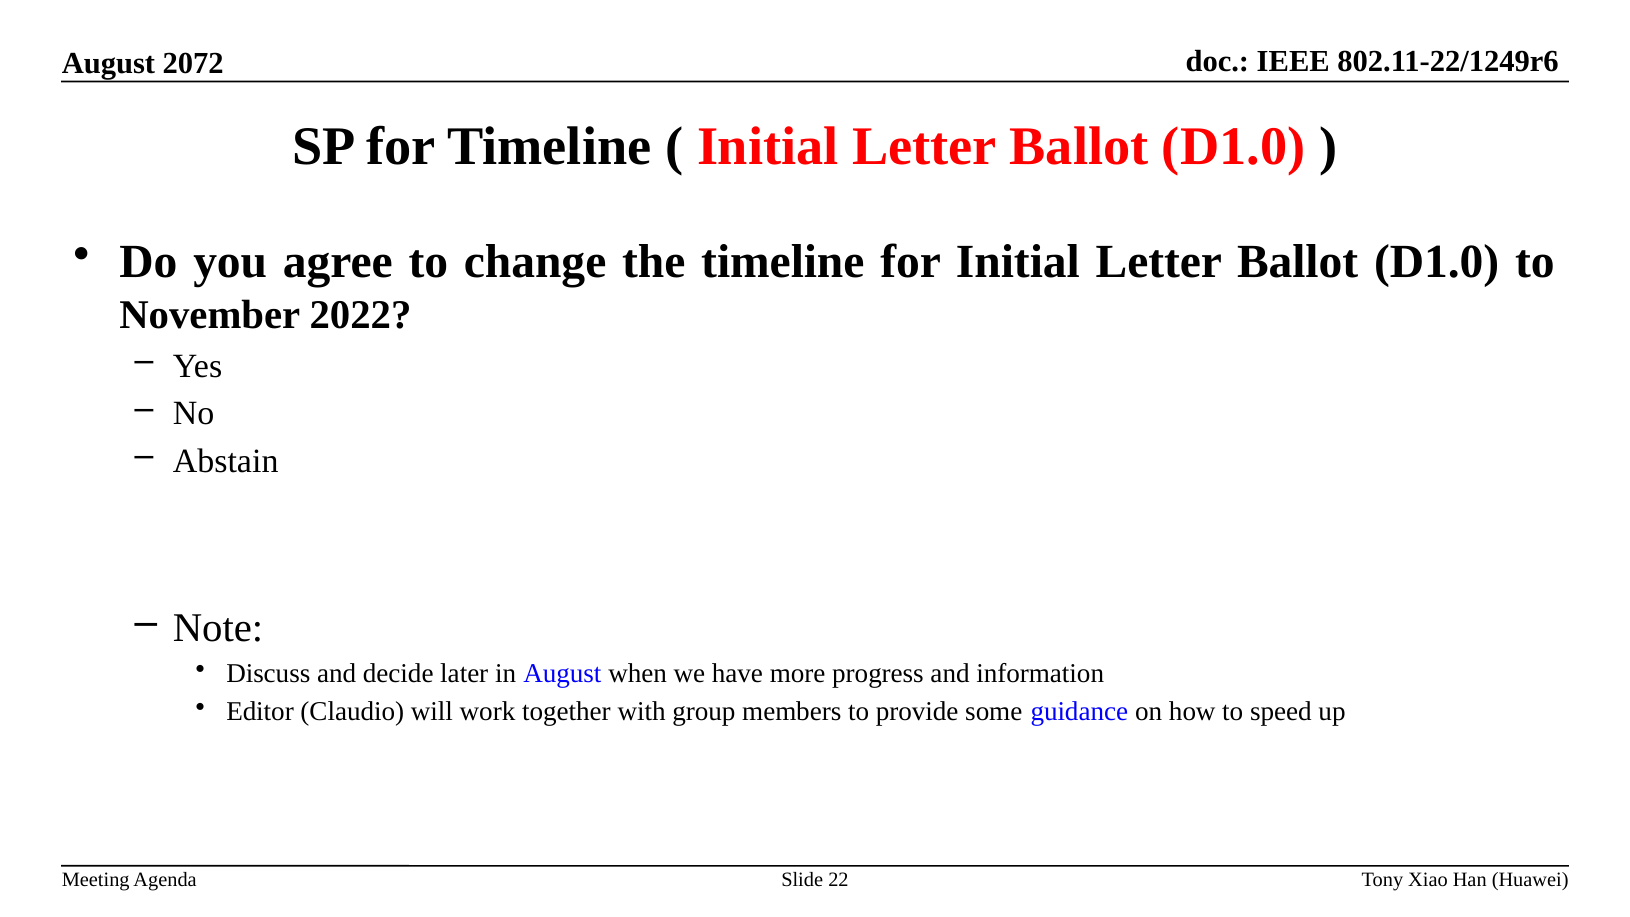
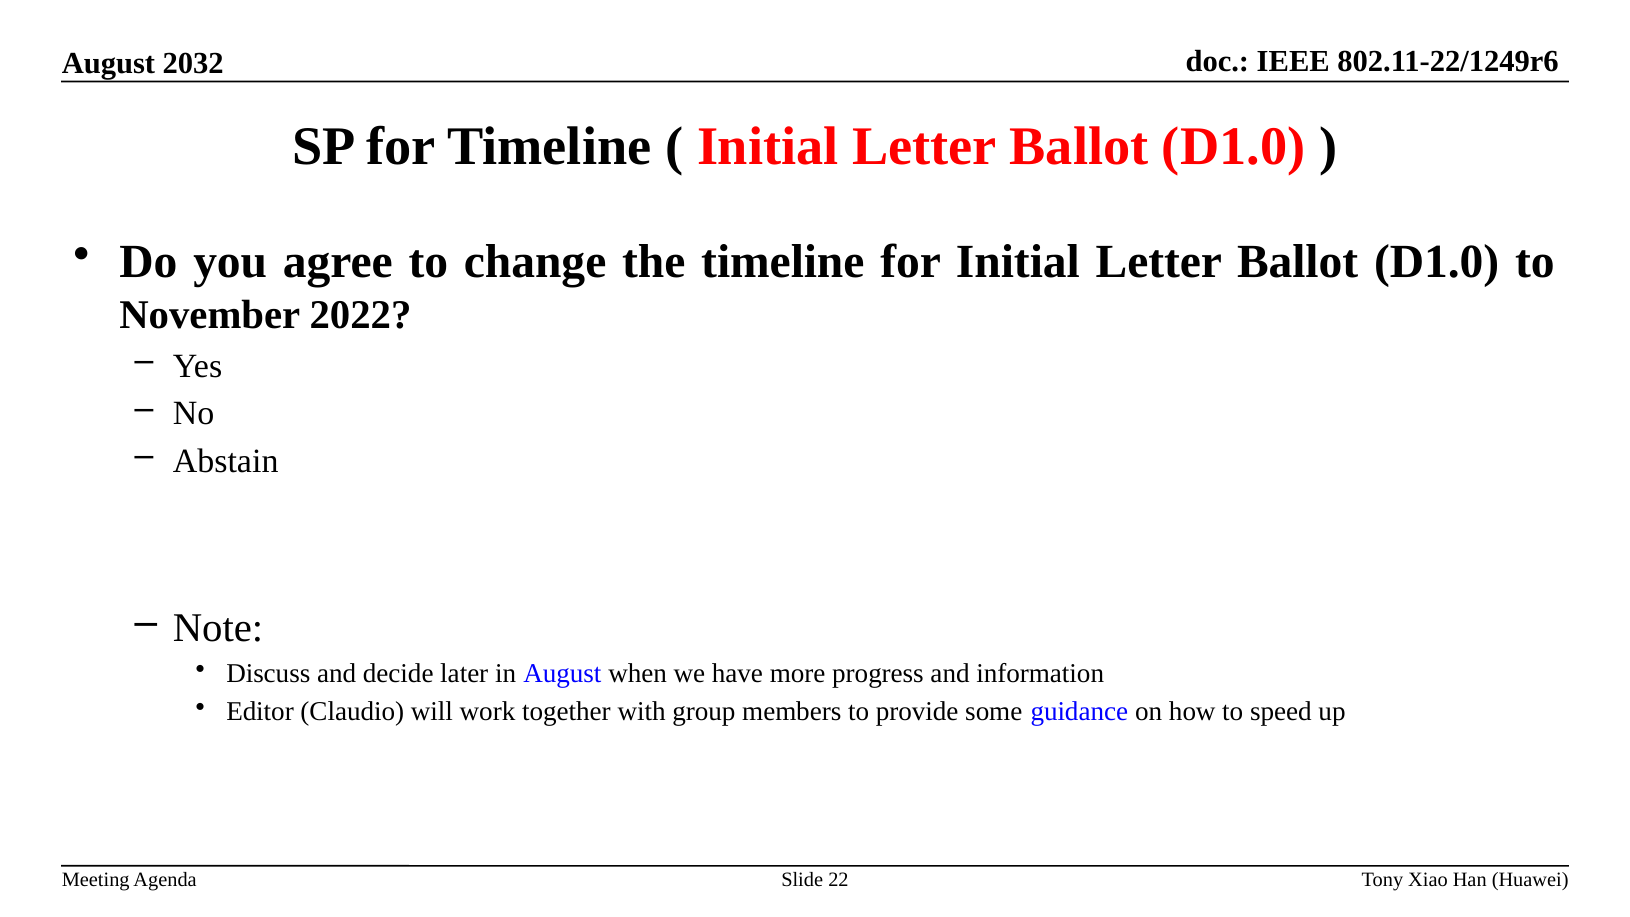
2072: 2072 -> 2032 (193, 63)
